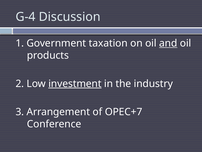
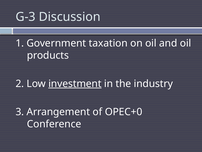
G-4: G-4 -> G-3 (26, 17)
and underline: present -> none (168, 43)
OPEC+7: OPEC+7 -> OPEC+0 (124, 112)
